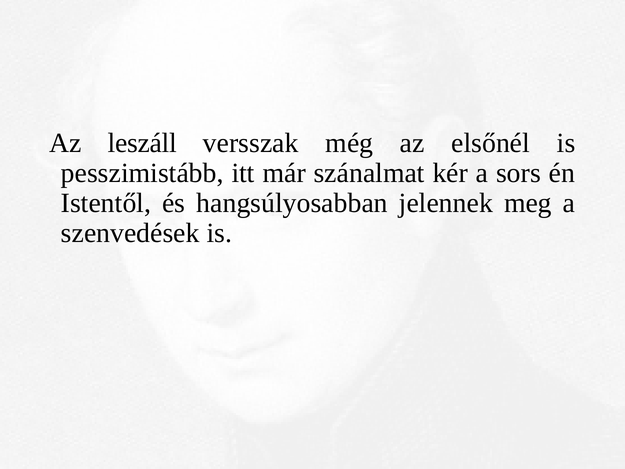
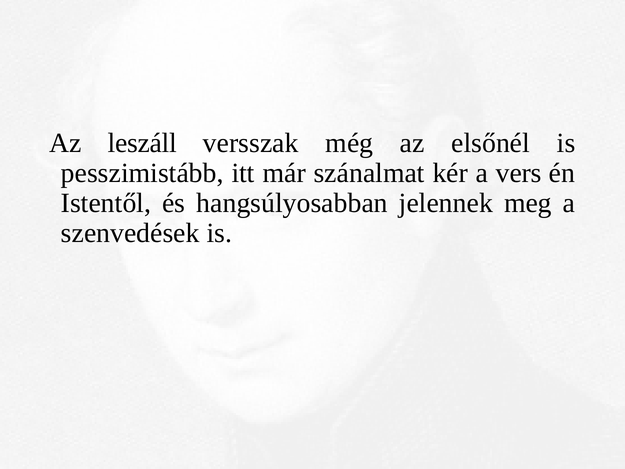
sors: sors -> vers (519, 173)
